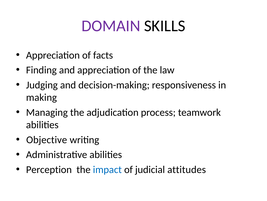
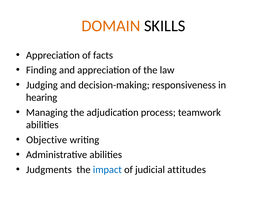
DOMAIN colour: purple -> orange (111, 26)
making: making -> hearing (42, 97)
Perception: Perception -> Judgments (49, 169)
